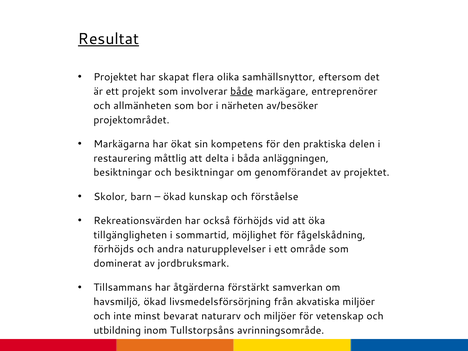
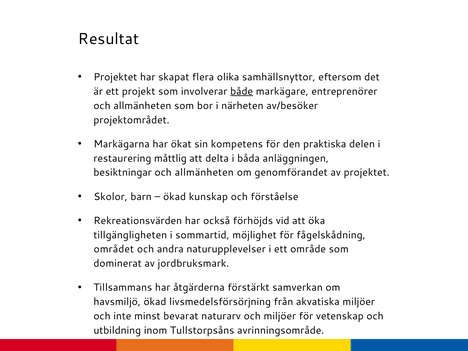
Resultat underline: present -> none (109, 39)
besiktningar och besiktningar: besiktningar -> allmänheten (204, 173)
förhöjds: förhöjds -> området (114, 249)
